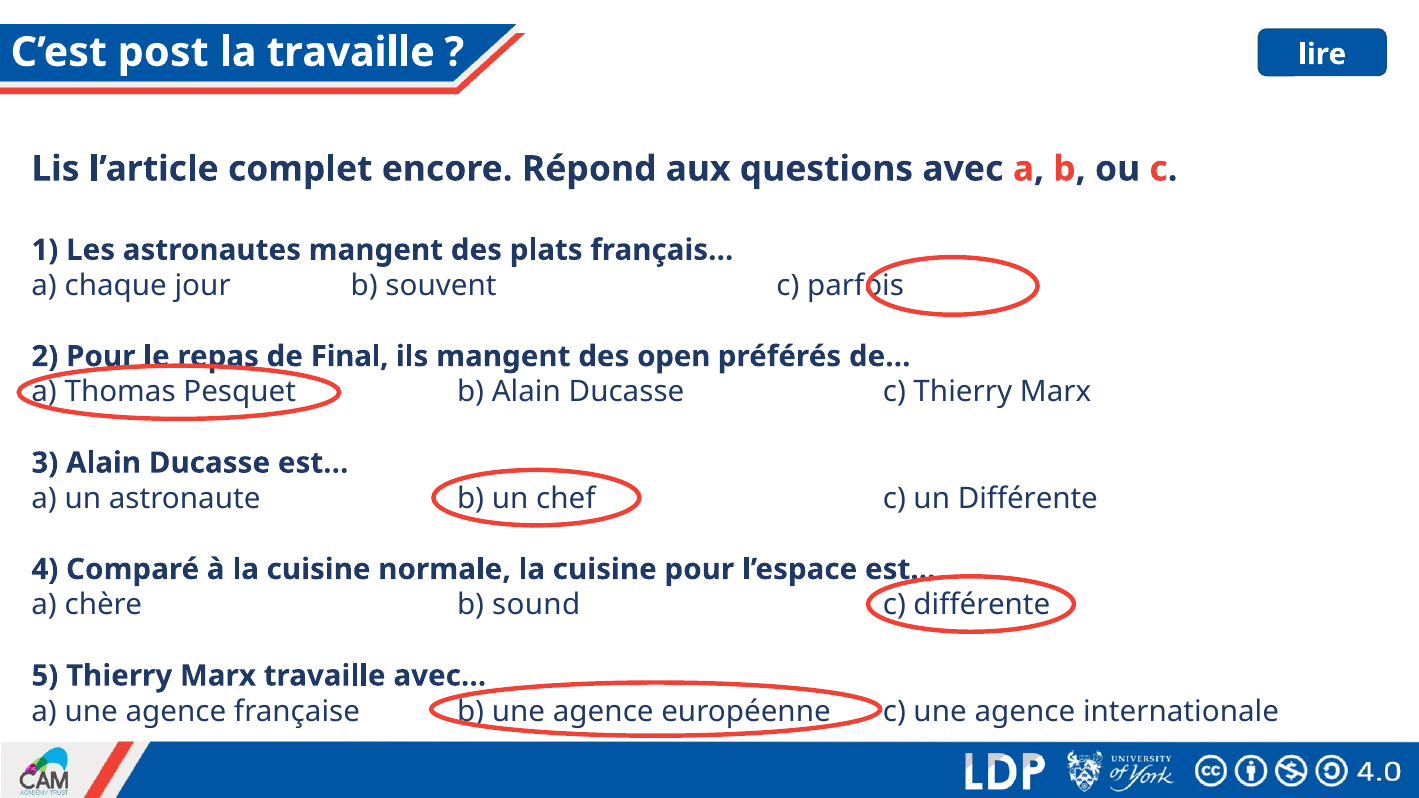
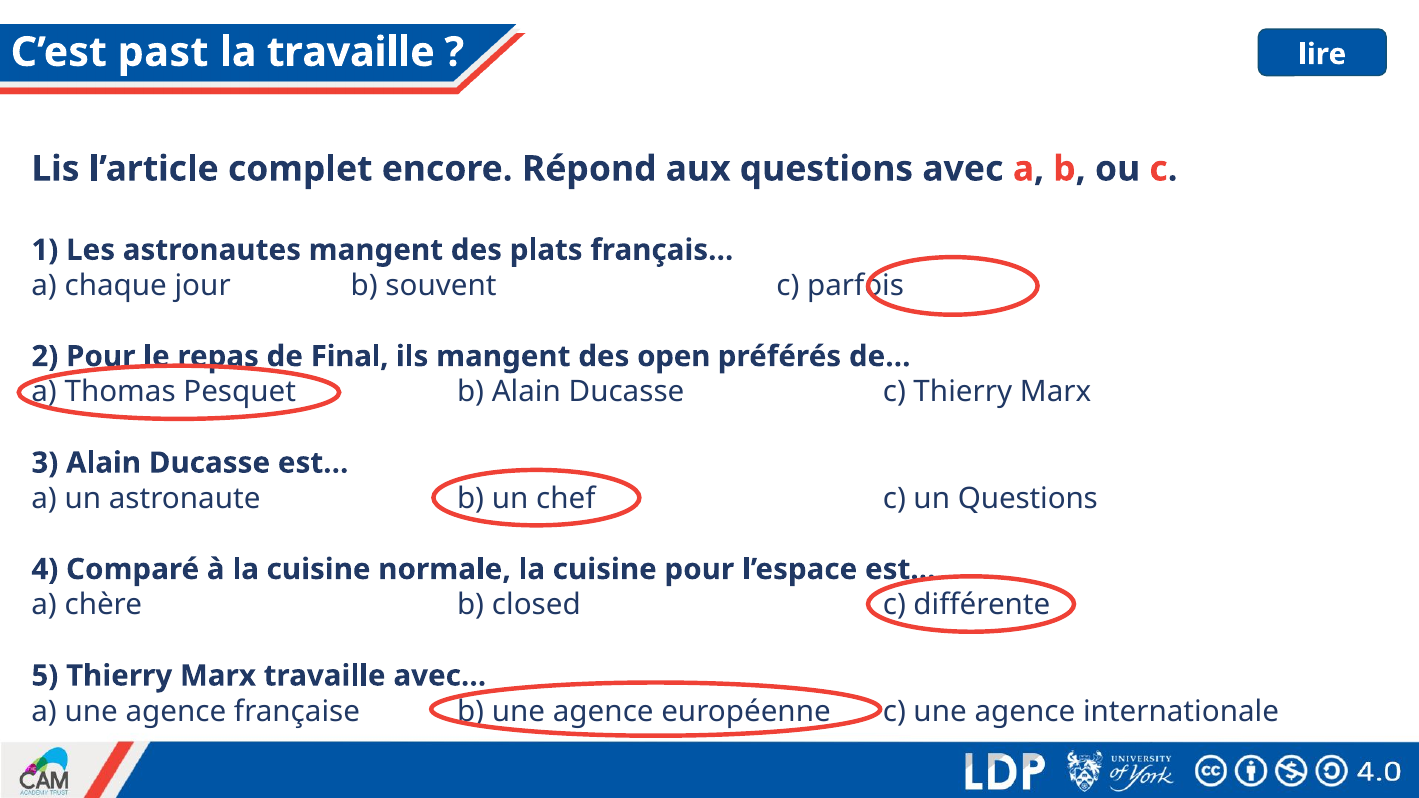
post: post -> past (163, 52)
un Différente: Différente -> Questions (1028, 498)
sound: sound -> closed (536, 605)
